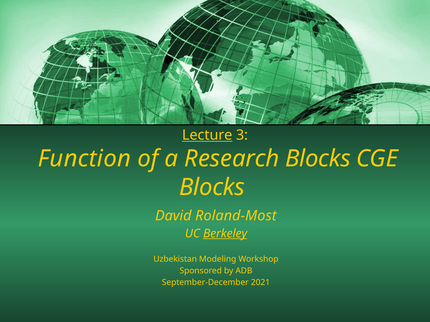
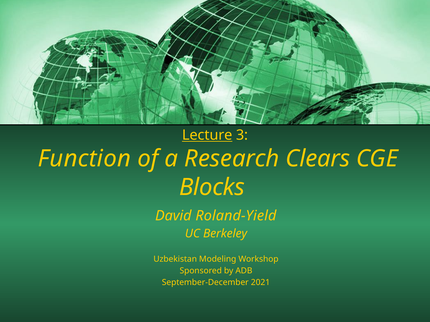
Research Blocks: Blocks -> Clears (318, 159)
Roland-Most: Roland-Most -> Roland-Yield (236, 216)
Berkeley underline: present -> none (225, 234)
